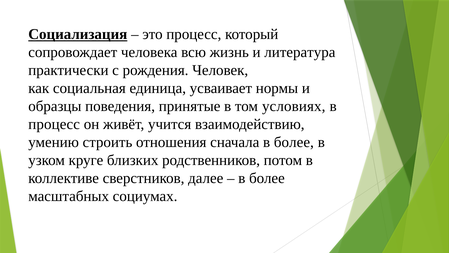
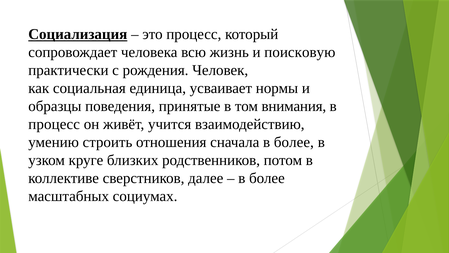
литература: литература -> поисковую (300, 52)
условиях: условиях -> внимания (294, 106)
